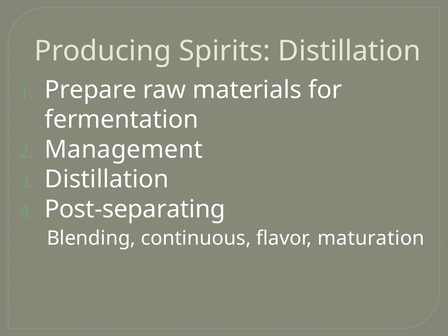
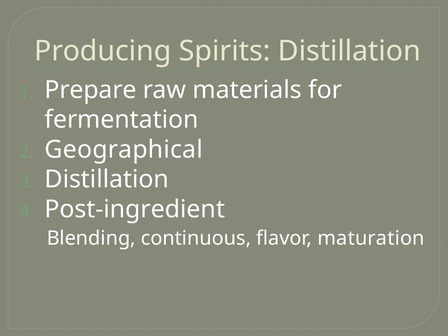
Management: Management -> Geographical (124, 149)
Post-separating: Post-separating -> Post-ingredient (135, 209)
